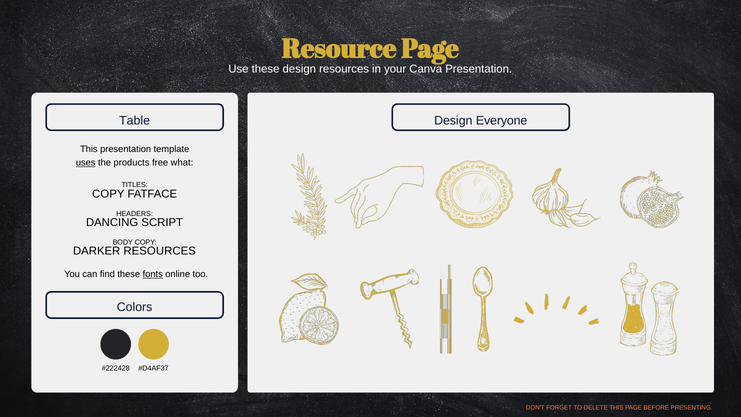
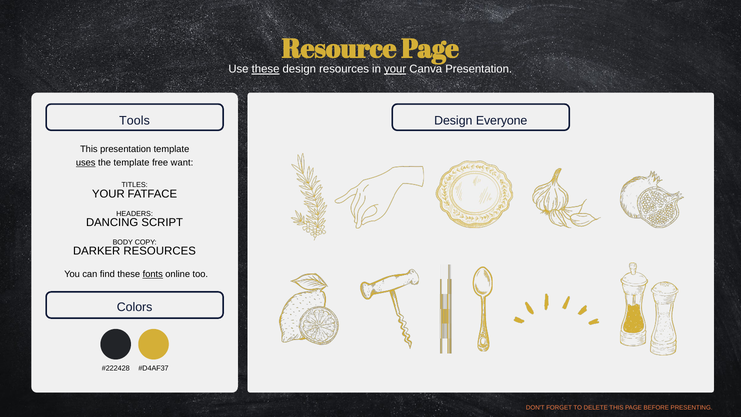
these underline: none -> present (266, 69)
your underline: none -> present (395, 69)
Table: Table -> Tools (135, 121)
the products: products -> template (132, 162)
what: what -> want (182, 162)
COPY: COPY -> YOUR (108, 194)
